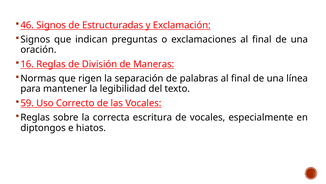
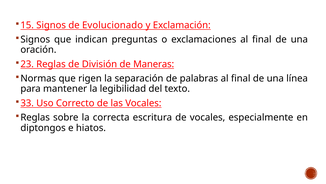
46: 46 -> 15 (27, 25)
Estructuradas: Estructuradas -> Evolucionado (113, 25)
16: 16 -> 23 (27, 64)
59: 59 -> 33 (27, 103)
